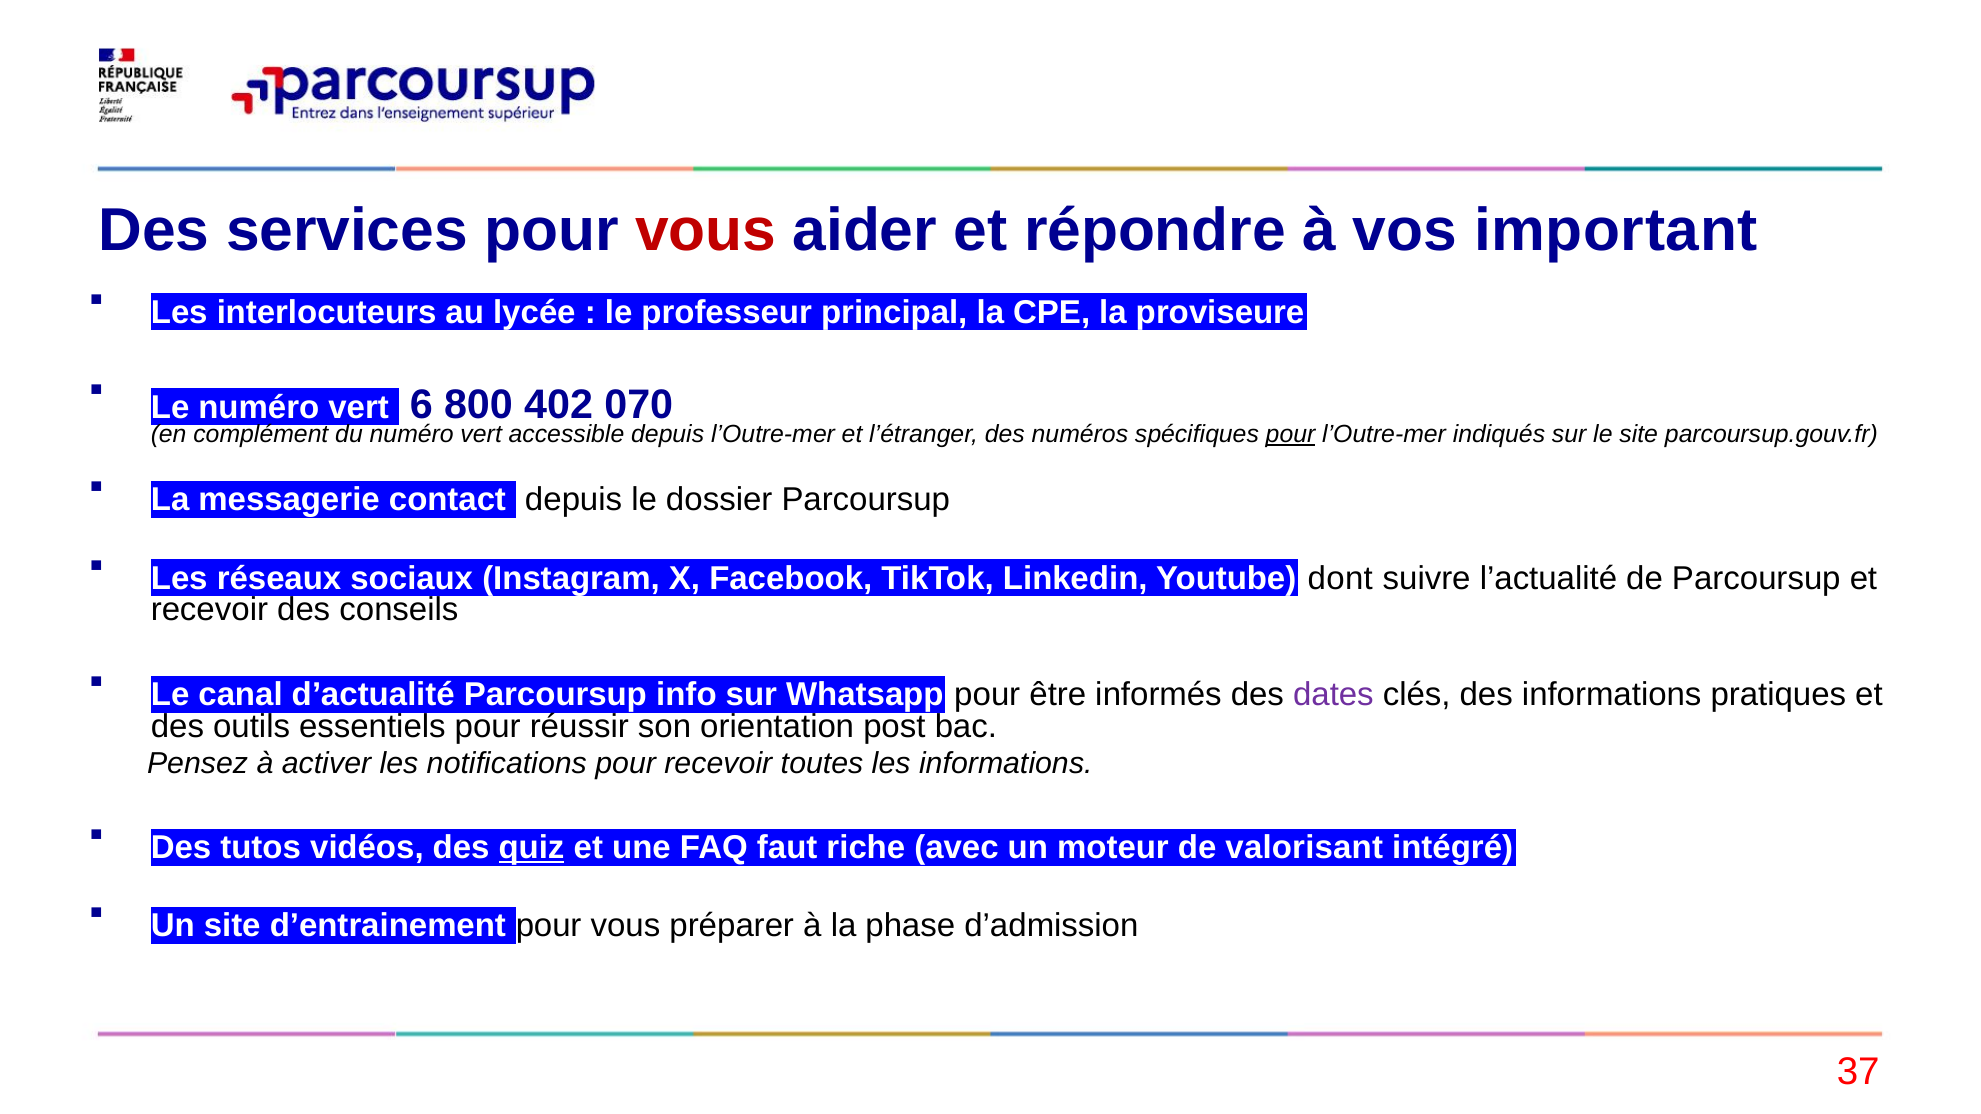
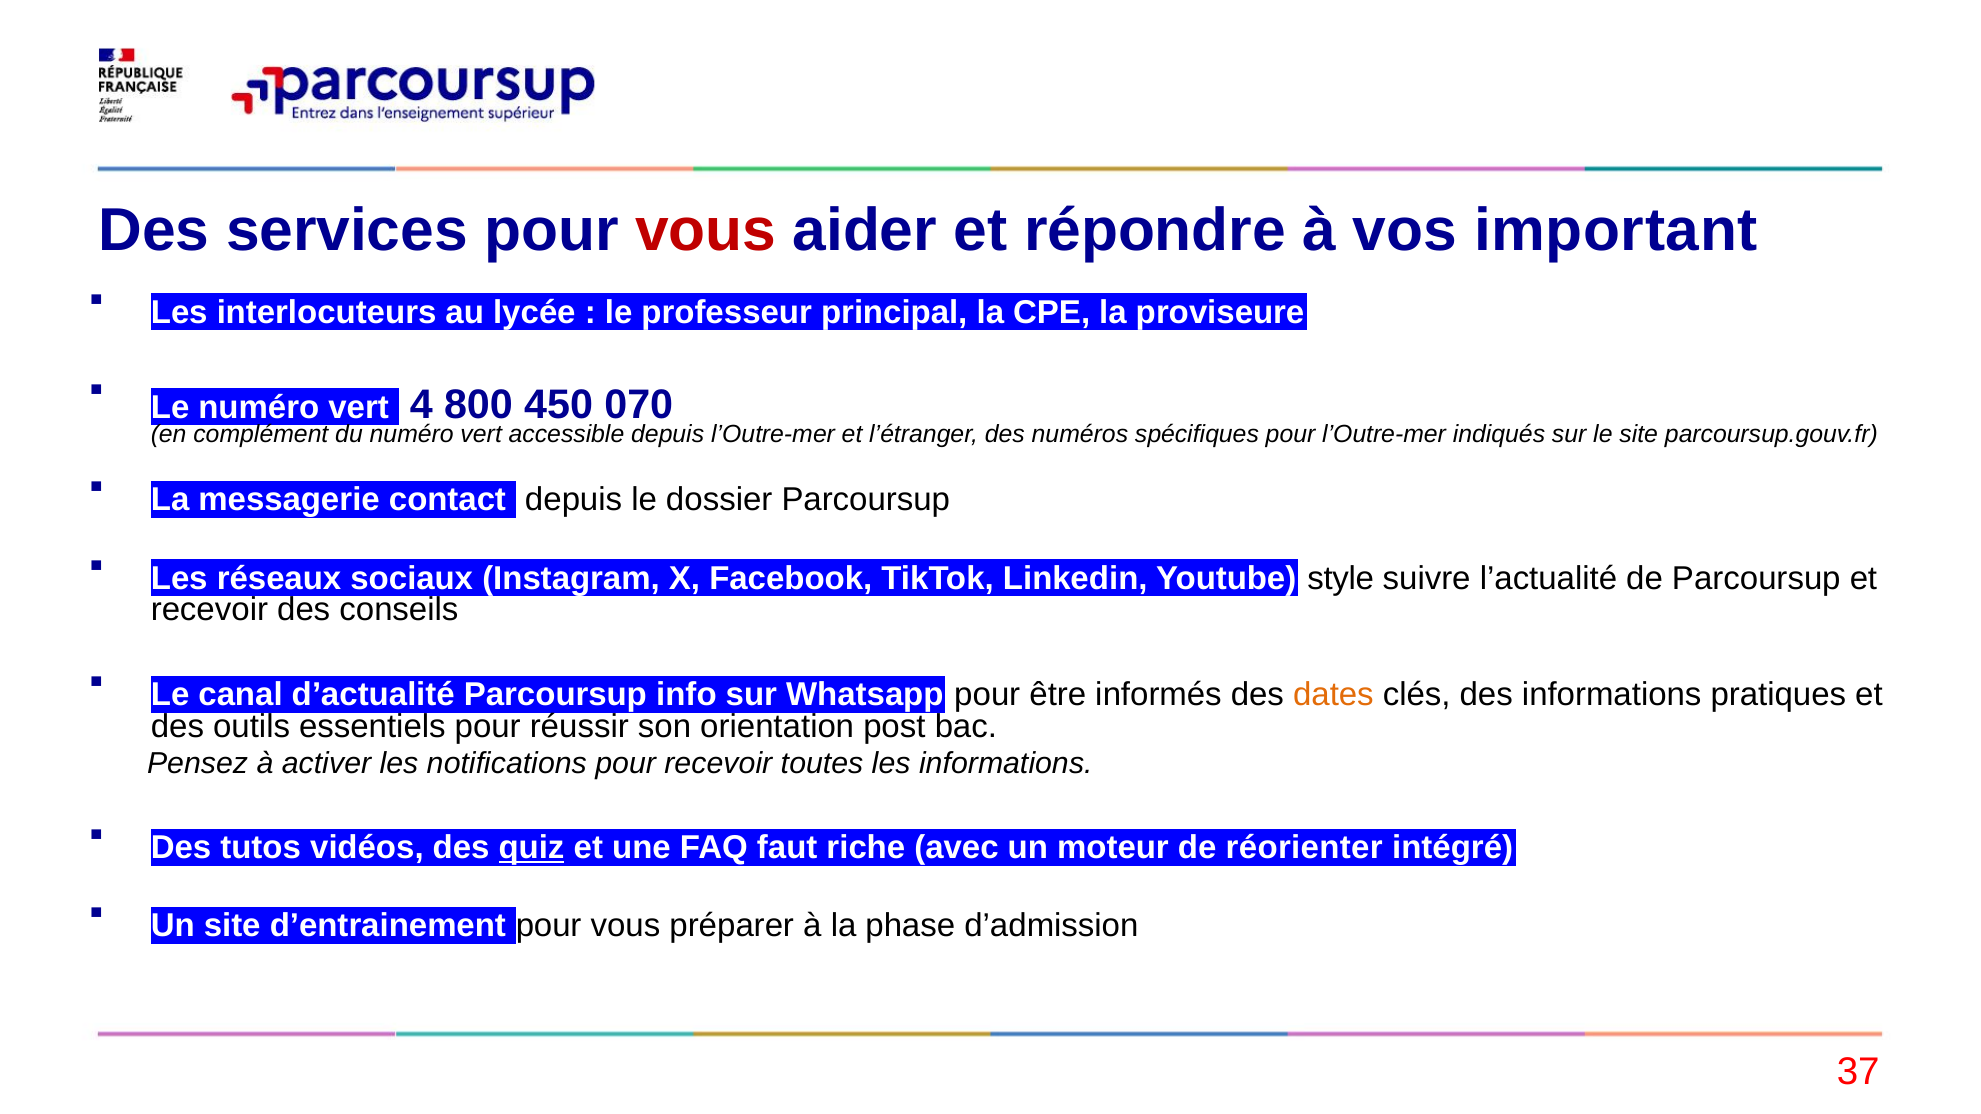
6: 6 -> 4 (421, 405)
402: 402 -> 450 (559, 405)
pour underline: present -> none (1291, 434)
dont: dont -> style (1341, 578)
dates colour: purple -> orange (1333, 695)
valorisant: valorisant -> réorienter (1304, 848)
